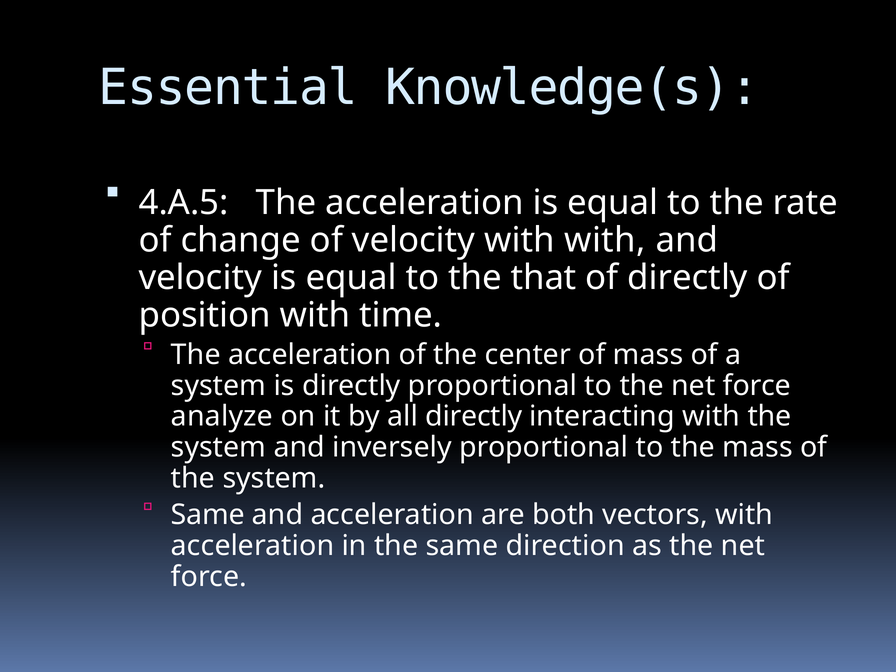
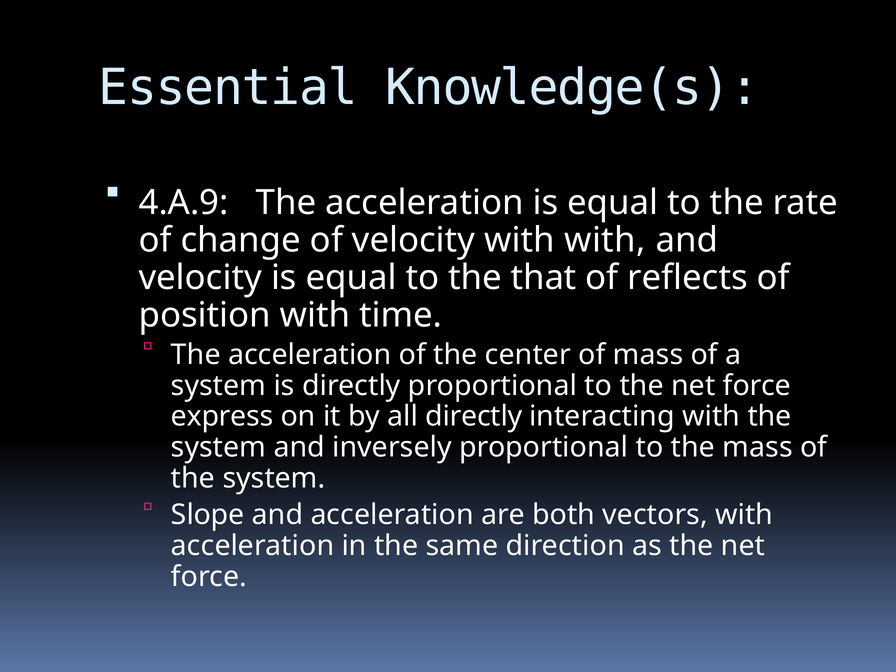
4.A.5: 4.A.5 -> 4.A.9 (184, 203)
of directly: directly -> reflects (688, 278)
analyze: analyze -> express (222, 416)
Same: Same -> Slope (208, 515)
